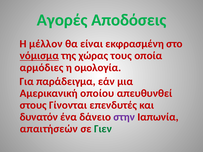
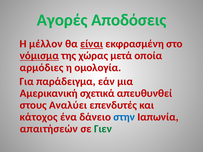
είναι underline: none -> present (92, 44)
τους: τους -> μετά (121, 56)
οποίου: οποίου -> σχετικά (97, 93)
Γίνονται: Γίνονται -> Αναλύει (68, 105)
δυνατόν: δυνατόν -> κάτοχος (39, 117)
στην colour: purple -> blue (124, 117)
